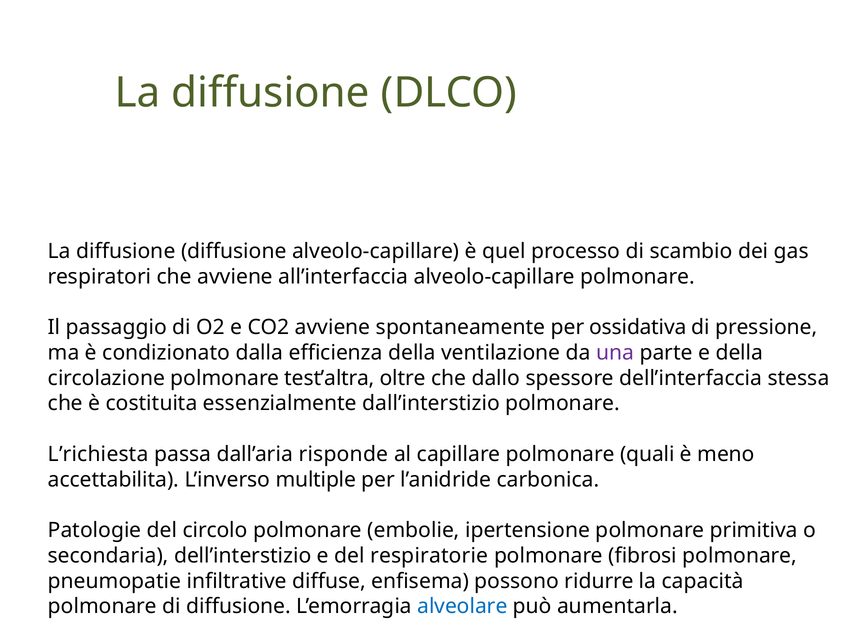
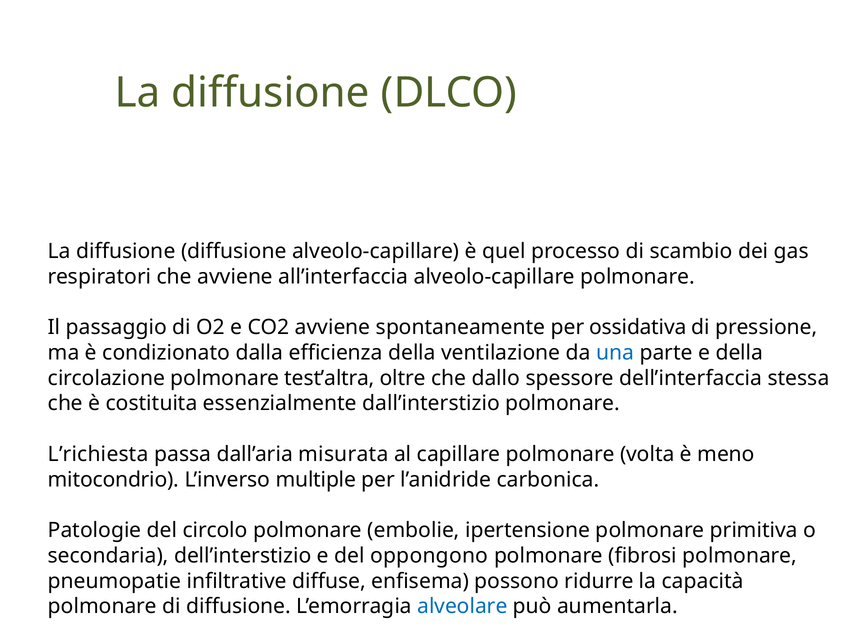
una colour: purple -> blue (615, 353)
risponde: risponde -> misurata (343, 454)
quali: quali -> volta (647, 454)
accettabilita: accettabilita -> mitocondrio (114, 479)
respiratorie: respiratorie -> oppongono (429, 555)
